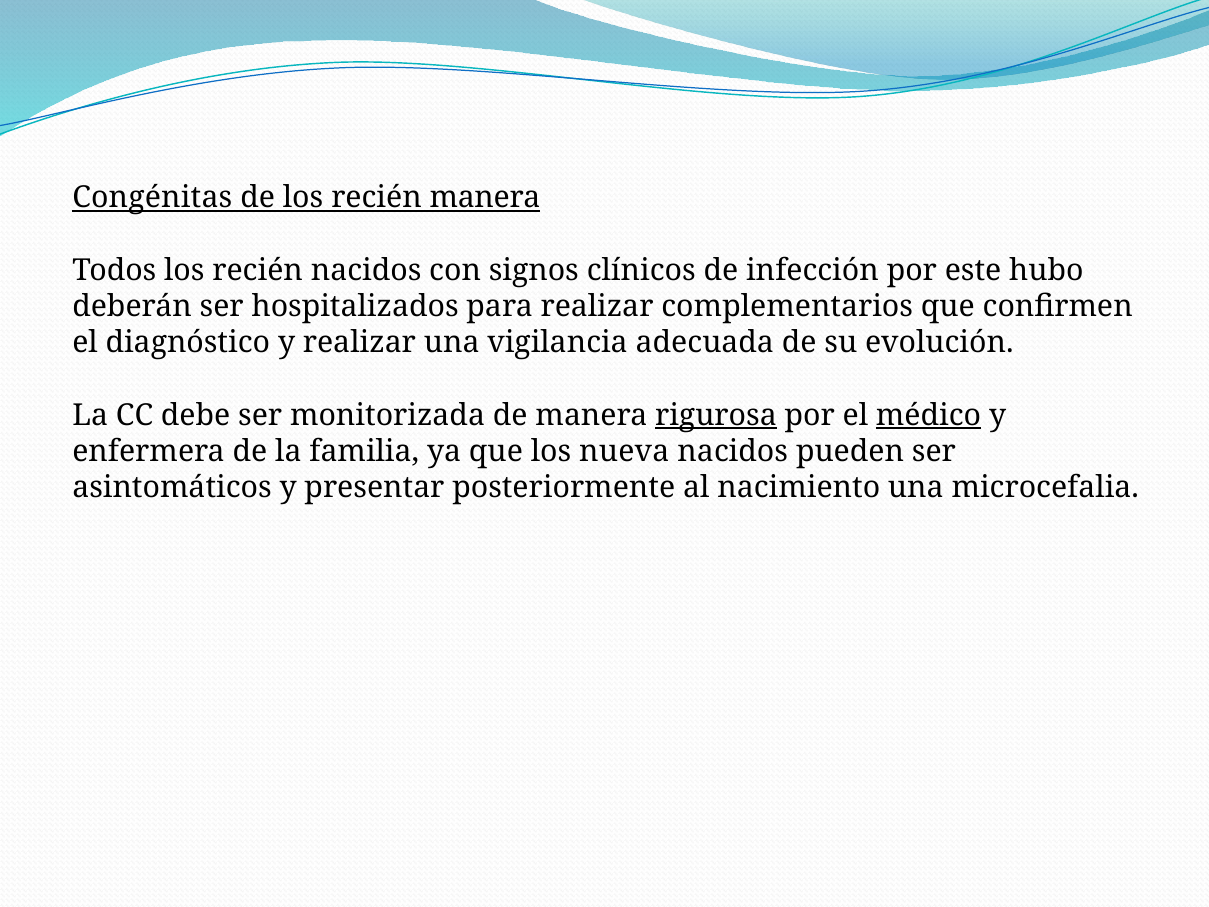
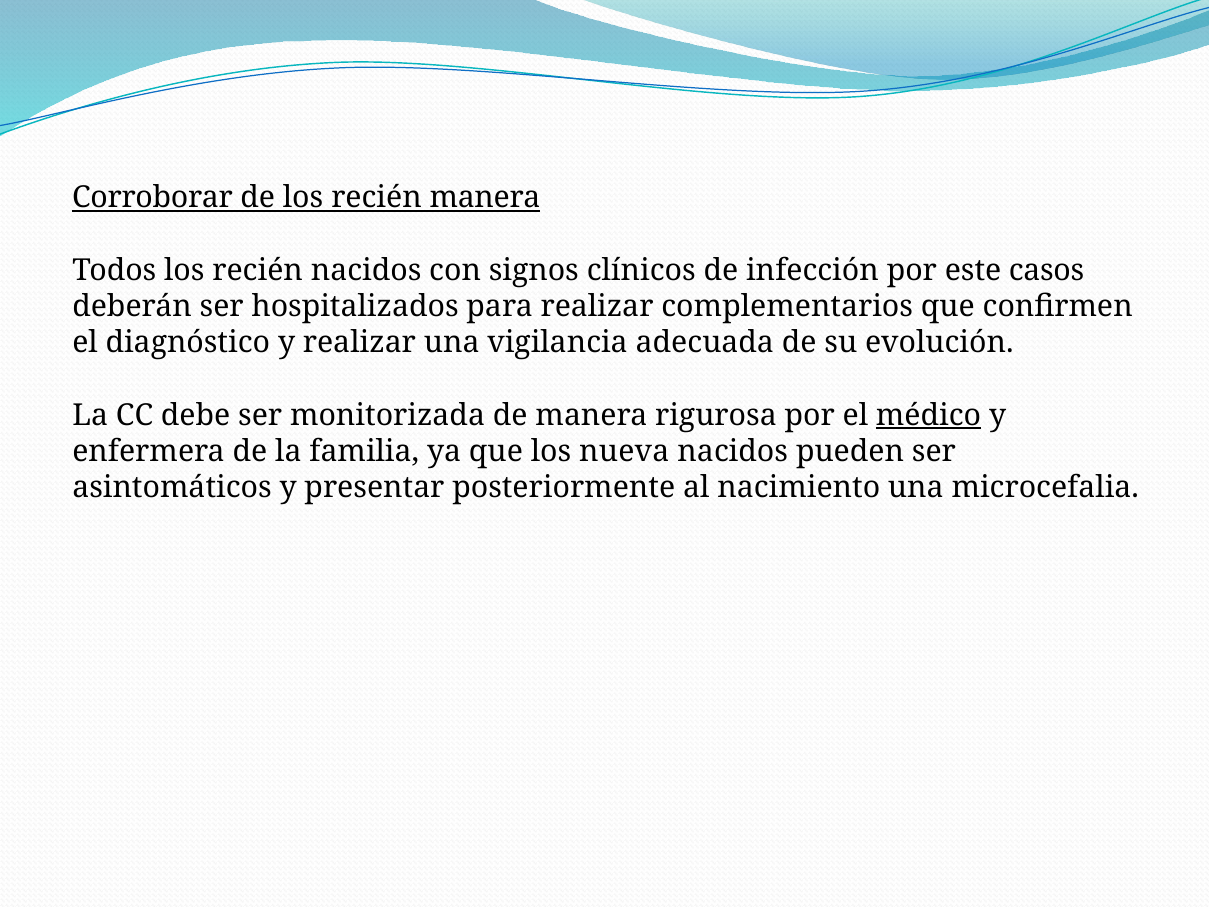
Congénitas: Congénitas -> Corroborar (153, 197)
hubo: hubo -> casos (1047, 270)
rigurosa underline: present -> none (716, 415)
